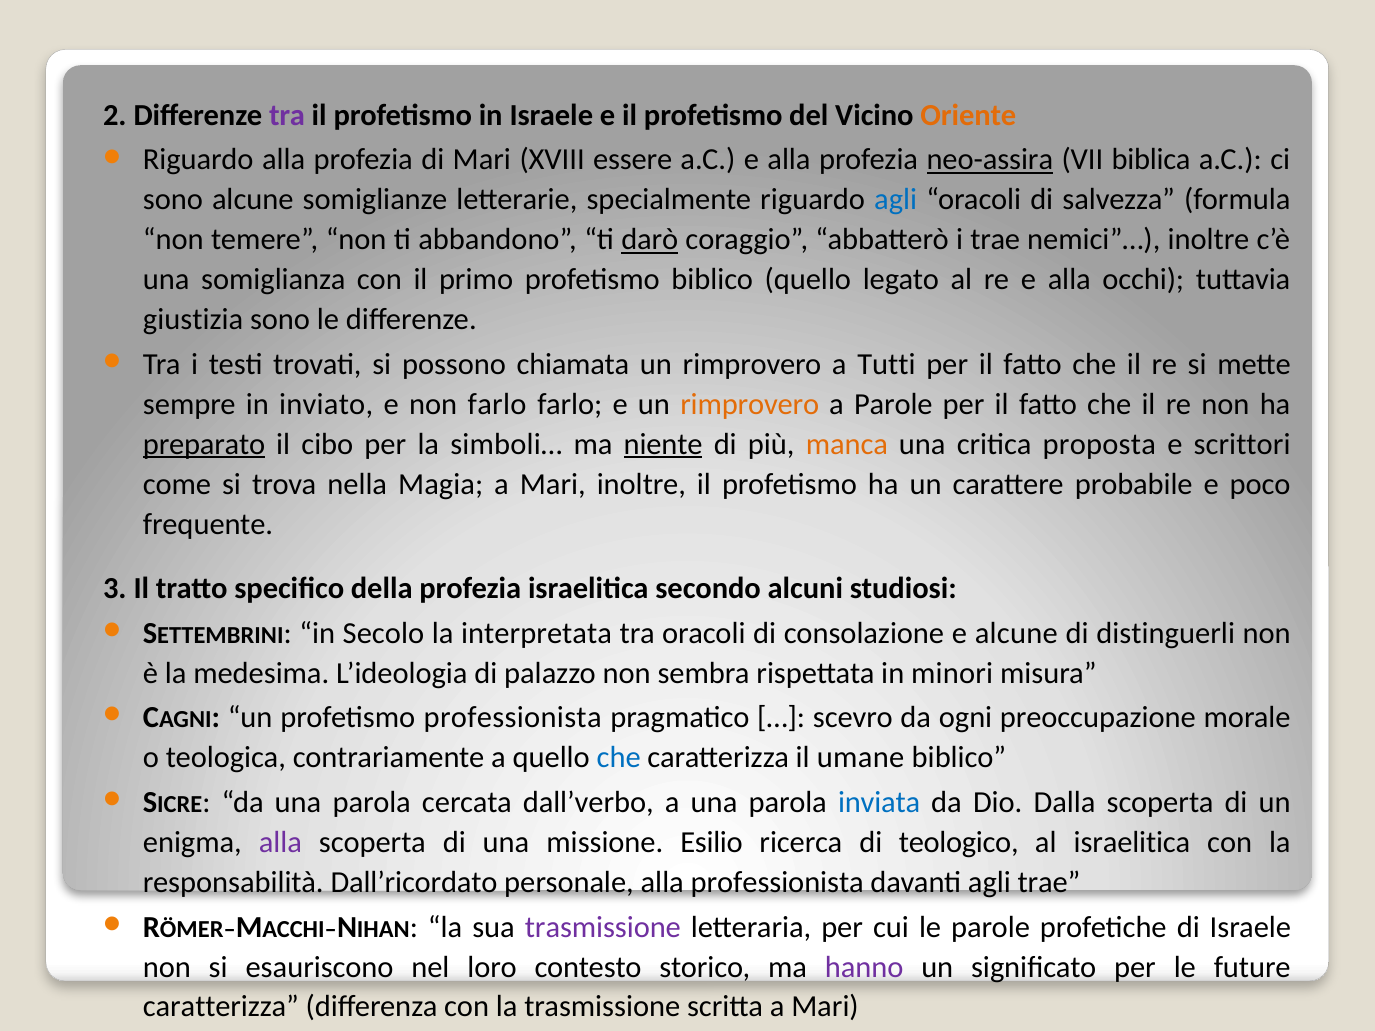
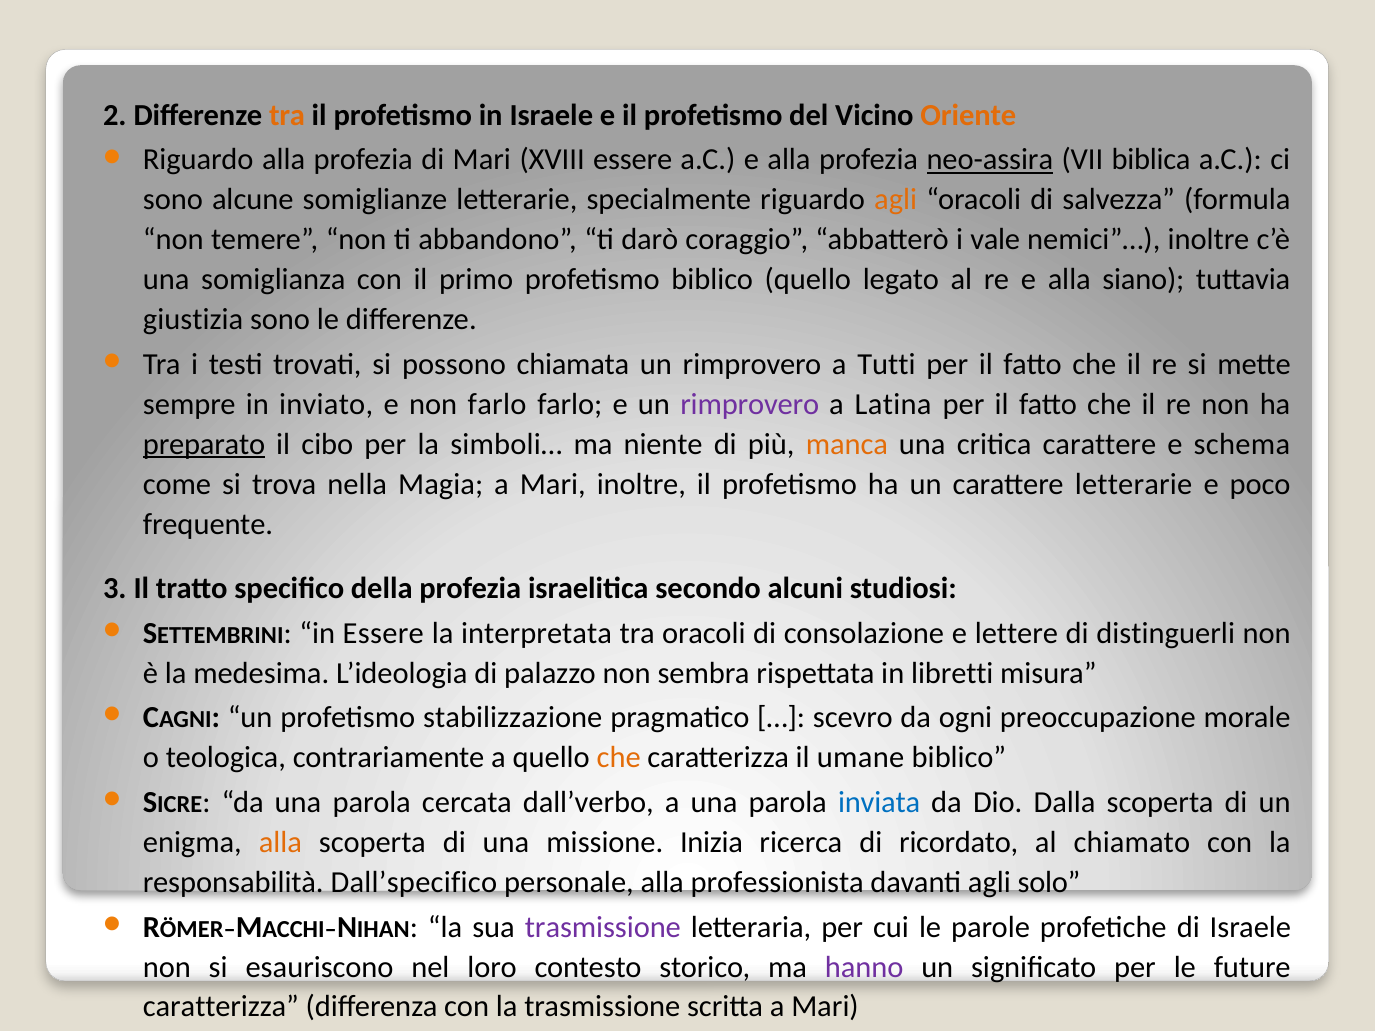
tra colour: purple -> orange (287, 115)
agli colour: blue -> orange (896, 200)
darò underline: present -> none (650, 240)
i trae: trae -> vale (995, 240)
occhi: occhi -> siano (1143, 280)
rimprovero colour: orange -> purple (750, 404)
a Parole: Parole -> Latina (893, 404)
niente underline: present -> none (663, 444)
critica proposta: proposta -> carattere (1099, 444)
scrittori: scrittori -> schema (1242, 444)
carattere probabile: probabile -> letterarie (1134, 484)
in Secolo: Secolo -> Essere (383, 633)
e alcune: alcune -> lettere (1016, 633)
minori: minori -> libretti (952, 673)
profetismo professionista: professionista -> stabilizzazione (513, 718)
che colour: blue -> orange (619, 758)
alla colour: purple -> orange (280, 843)
Esilio: Esilio -> Inizia (712, 843)
teologico: teologico -> ricordato (959, 843)
al israelitica: israelitica -> chiamato (1132, 843)
Dall’ricordato: Dall’ricordato -> Dall’specifico (414, 883)
agli trae: trae -> solo (1049, 883)
